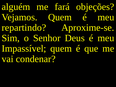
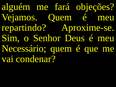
Impassível: Impassível -> Necessário (24, 49)
